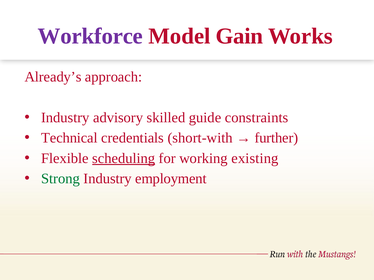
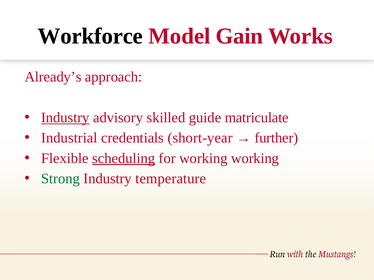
Workforce colour: purple -> black (90, 36)
Industry underline: none -> present (65, 118)
constraints: constraints -> matriculate (257, 118)
Technical: Technical -> Industrial (69, 138)
short-with: short-with -> short-year (200, 138)
working existing: existing -> working (255, 159)
employment: employment -> temperature (171, 179)
